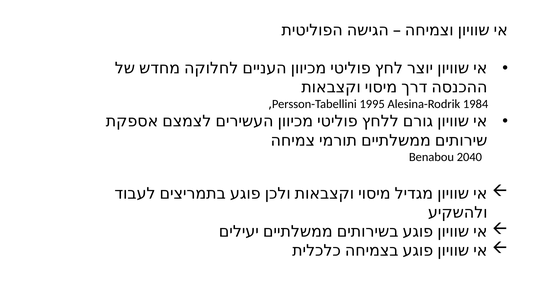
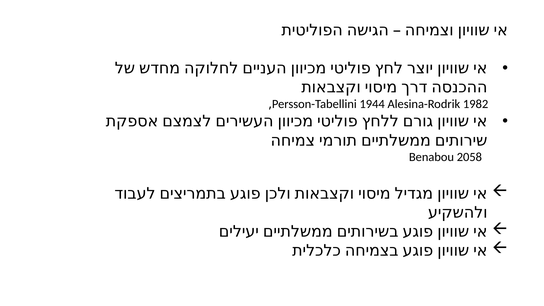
1995: 1995 -> 1944 (372, 104)
1984: 1984 -> 1982 (476, 104)
2040: 2040 -> 2058 (469, 157)
